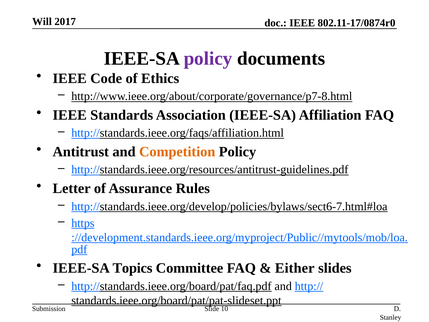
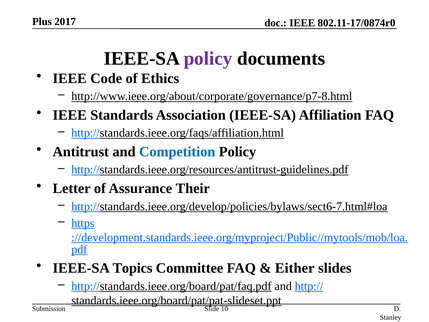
Will: Will -> Plus (42, 22)
Competition colour: orange -> blue (177, 152)
Rules: Rules -> Their (193, 188)
